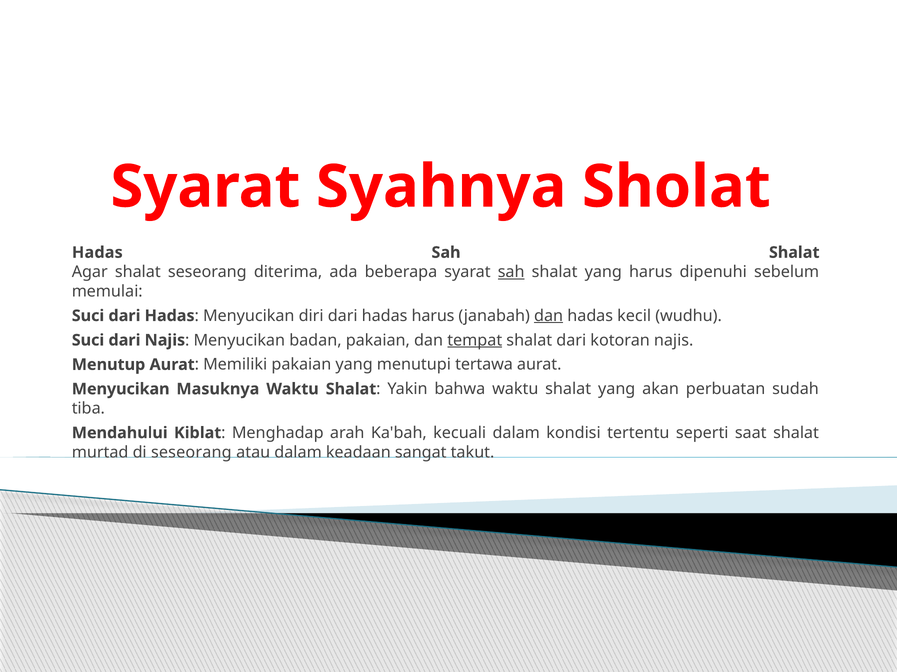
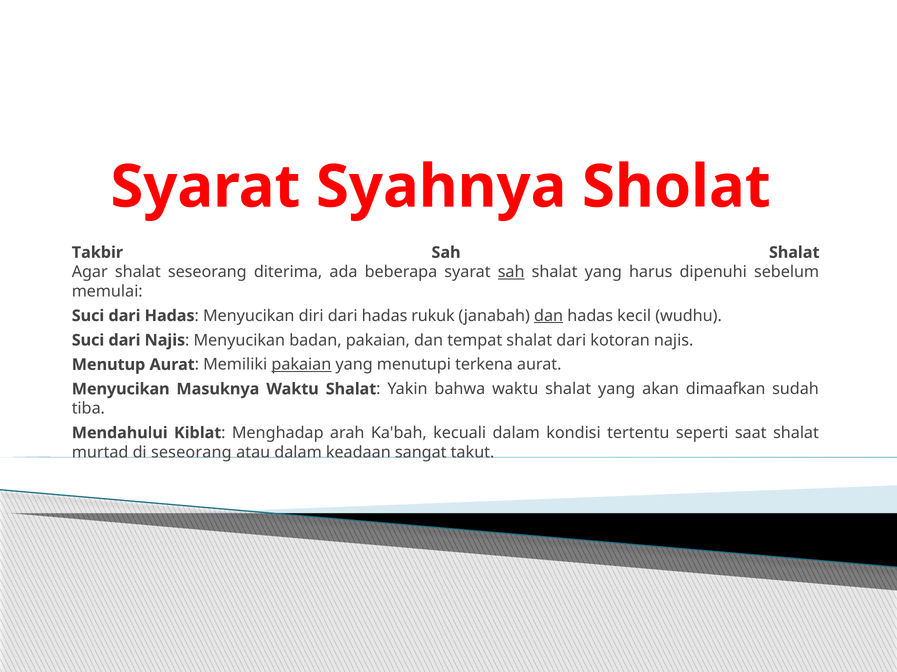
Hadas: Hadas -> Takbir (97, 253)
hadas harus: harus -> rukuk (433, 316)
tempat underline: present -> none (475, 341)
pakaian underline: none -> present (301, 365)
tertawa: tertawa -> terkena (484, 365)
perbuatan: perbuatan -> dimaafkan (726, 389)
